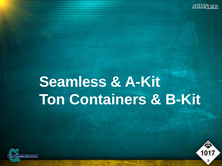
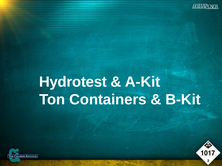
Seamless: Seamless -> Hydrotest (73, 82)
